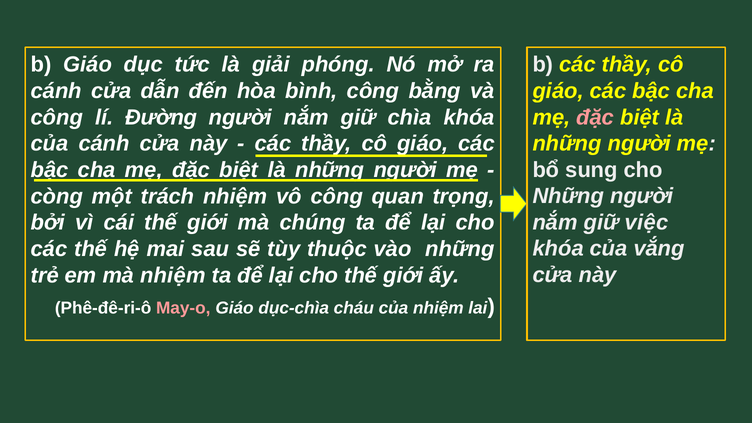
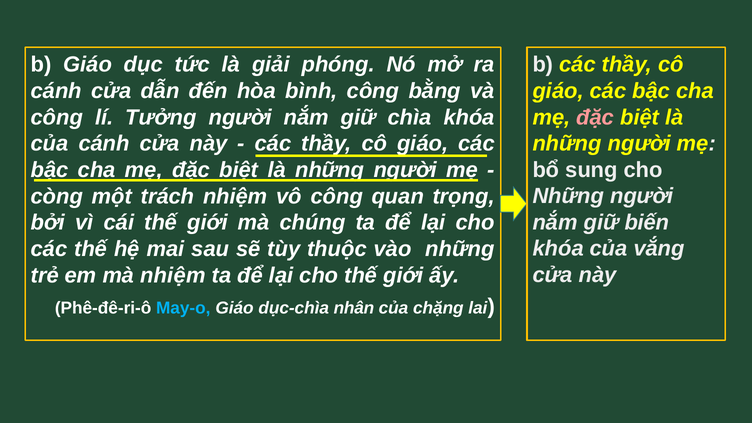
Đường: Đường -> Tưởng (161, 117)
việc: việc -> biến (647, 222)
May-o colour: pink -> light blue (183, 308)
cháu: cháu -> nhân (354, 308)
của nhiệm: nhiệm -> chặng (438, 308)
